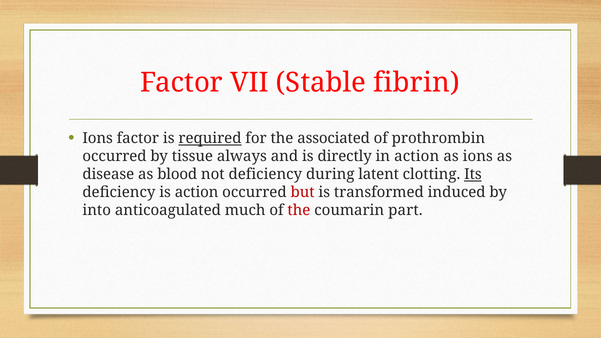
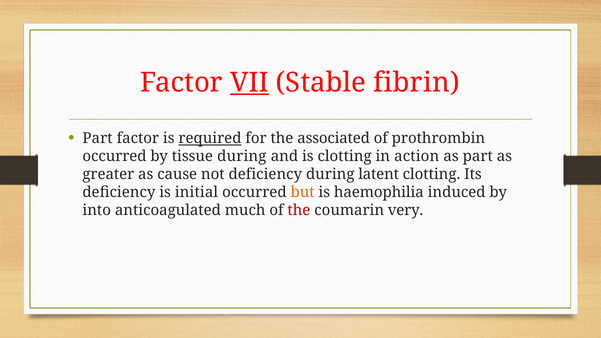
VII underline: none -> present (249, 82)
Ions: Ions -> Part (98, 138)
tissue always: always -> during (242, 156)
is directly: directly -> clotting (345, 156)
as ions: ions -> part (478, 156)
disease: disease -> greater (108, 174)
blood: blood -> cause (177, 174)
Its underline: present -> none (473, 174)
is action: action -> initial (196, 192)
but colour: red -> orange (303, 192)
transformed: transformed -> haemophilia (379, 192)
part: part -> very (406, 210)
